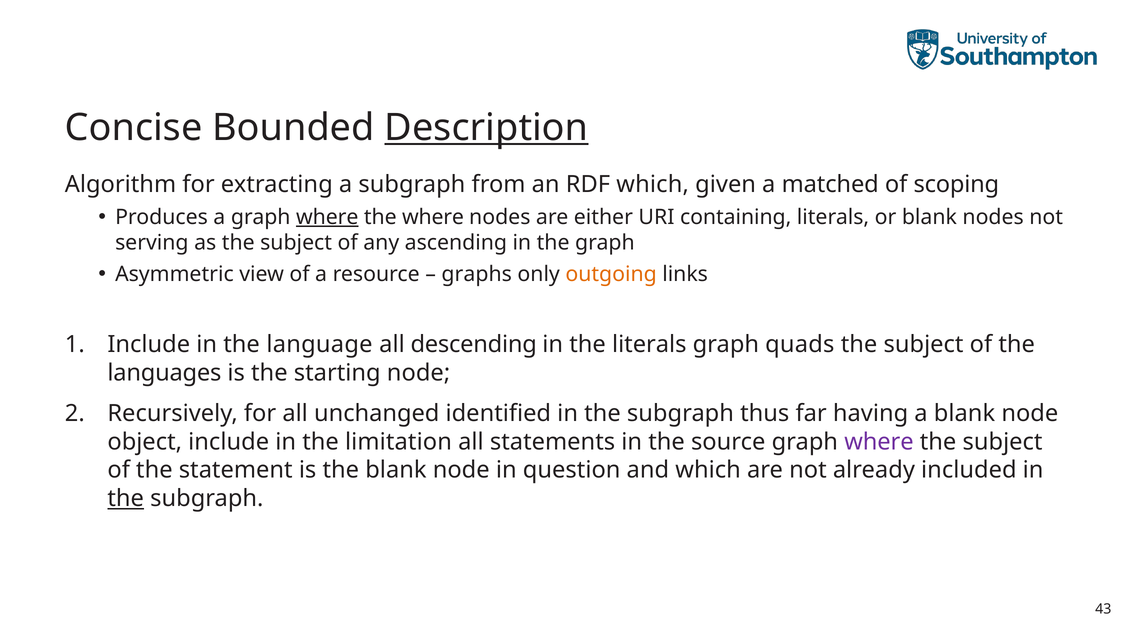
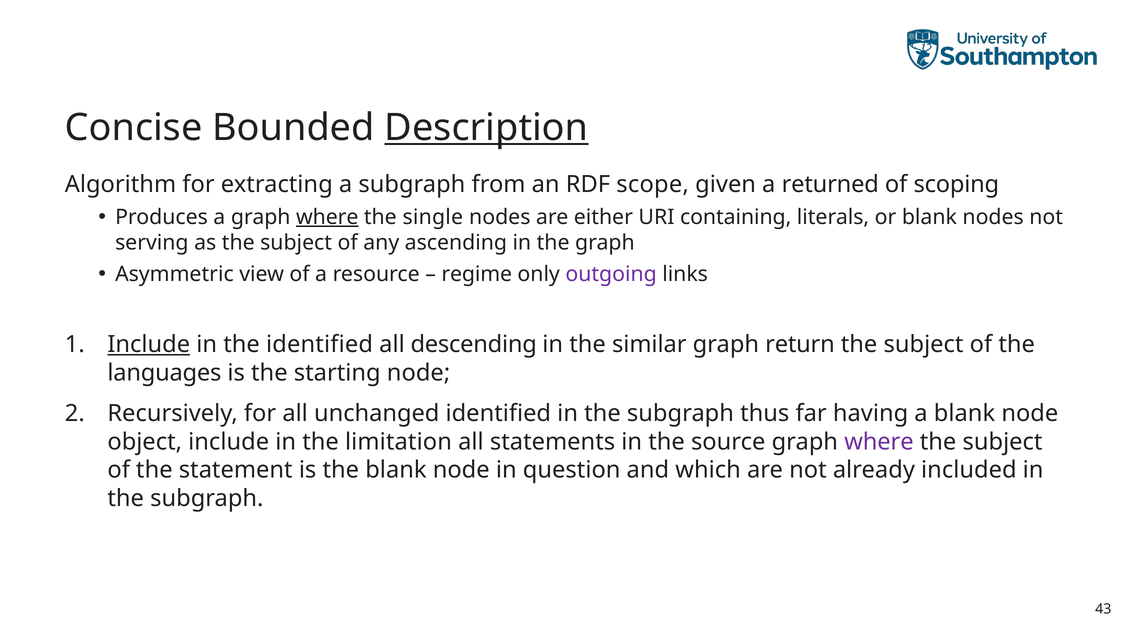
RDF which: which -> scope (653, 184)
matched: matched -> returned (830, 184)
the where: where -> single (433, 217)
graphs: graphs -> regime (477, 274)
outgoing colour: orange -> purple (611, 274)
Include underline: none -> present (149, 345)
the language: language -> identified (320, 345)
the literals: literals -> similar (649, 345)
quads: quads -> return (800, 345)
the underline: present -> none (126, 499)
